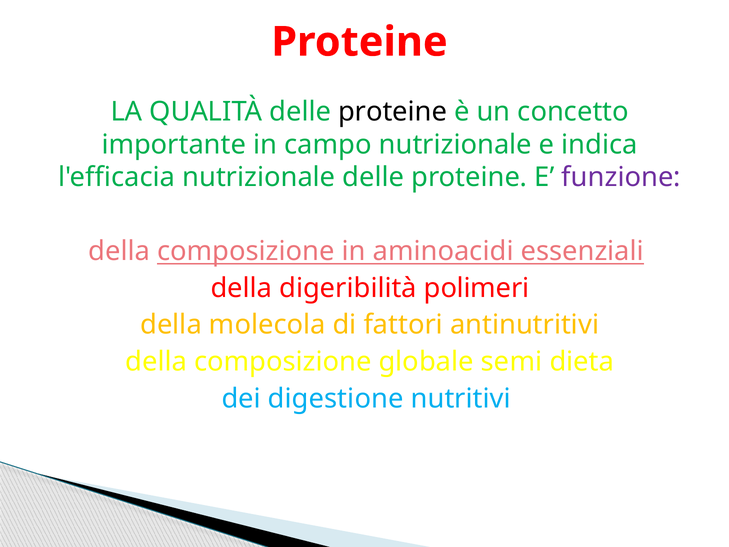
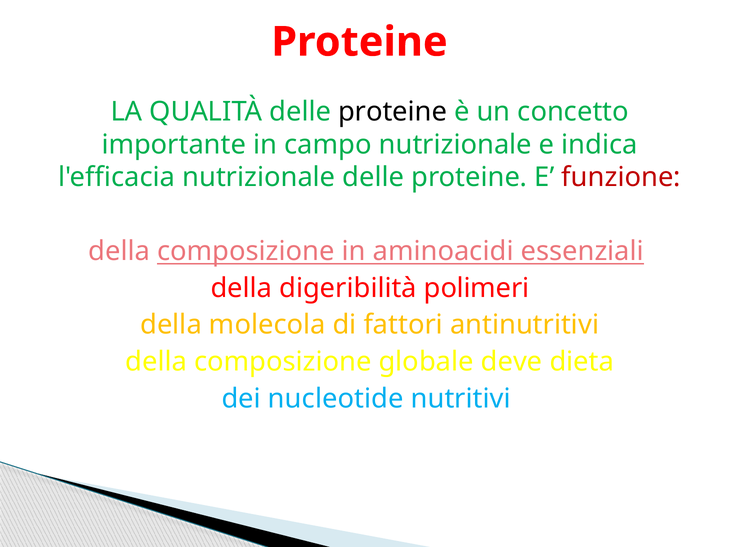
funzione colour: purple -> red (621, 177)
semi: semi -> deve (512, 362)
digestione: digestione -> nucleotide (336, 399)
